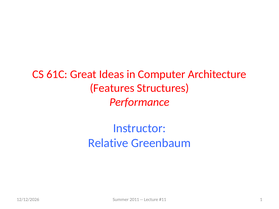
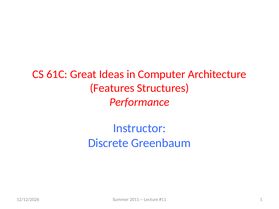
Relative: Relative -> Discrete (108, 143)
